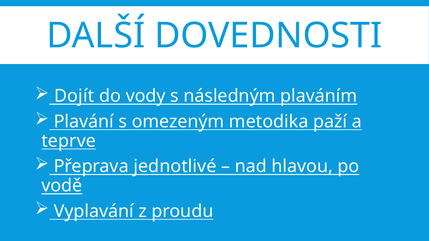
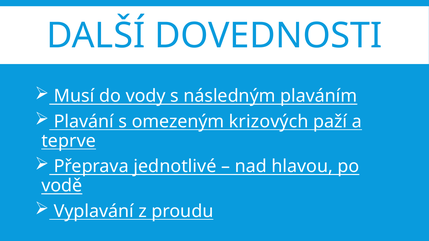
Dojít: Dojít -> Musí (74, 96)
metodika: metodika -> krizových (269, 122)
